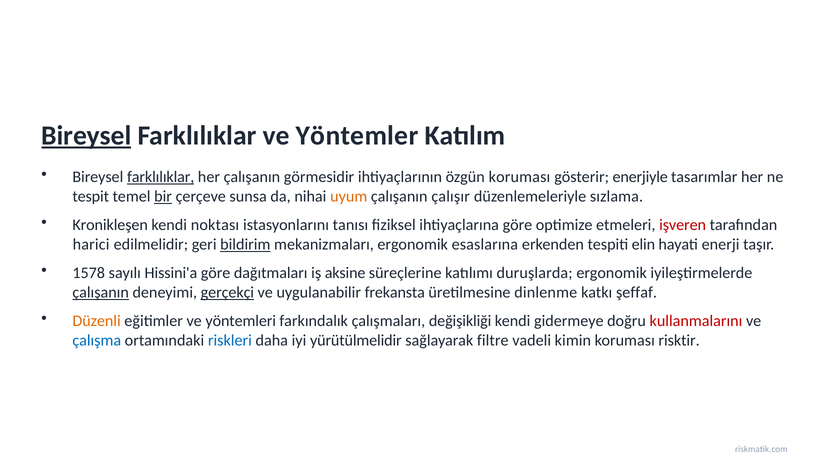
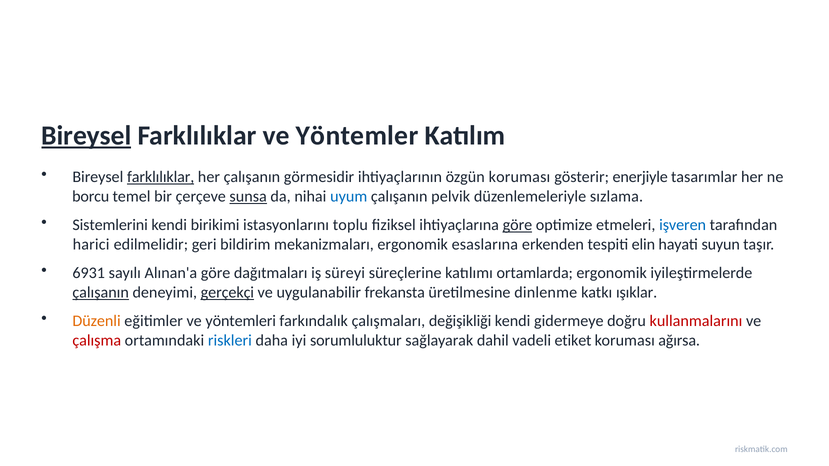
tespit: tespit -> borcu (91, 197)
bir underline: present -> none (163, 197)
sunsa underline: none -> present (248, 197)
uyum colour: orange -> blue (349, 197)
çalışır: çalışır -> pelvik (451, 197)
Kronikleşen: Kronikleşen -> Sistemlerini (110, 225)
noktası: noktası -> birikimi (215, 225)
tanısı: tanısı -> toplu (350, 225)
göre underline: none -> present (517, 225)
işveren colour: red -> blue (683, 225)
bildirim underline: present -> none (245, 245)
enerji: enerji -> suyun (721, 245)
1578: 1578 -> 6931 (89, 273)
Hissini'a: Hissini'a -> Alınan'a (171, 273)
aksine: aksine -> süreyi (345, 273)
duruşlarda: duruşlarda -> ortamlarda (535, 273)
şeffaf: şeffaf -> ışıklar (637, 293)
çalışma colour: blue -> red (97, 341)
yürütülmelidir: yürütülmelidir -> sorumluluktur (356, 341)
filtre: filtre -> dahil (493, 341)
kimin: kimin -> etiket (573, 341)
risktir: risktir -> ağırsa (679, 341)
